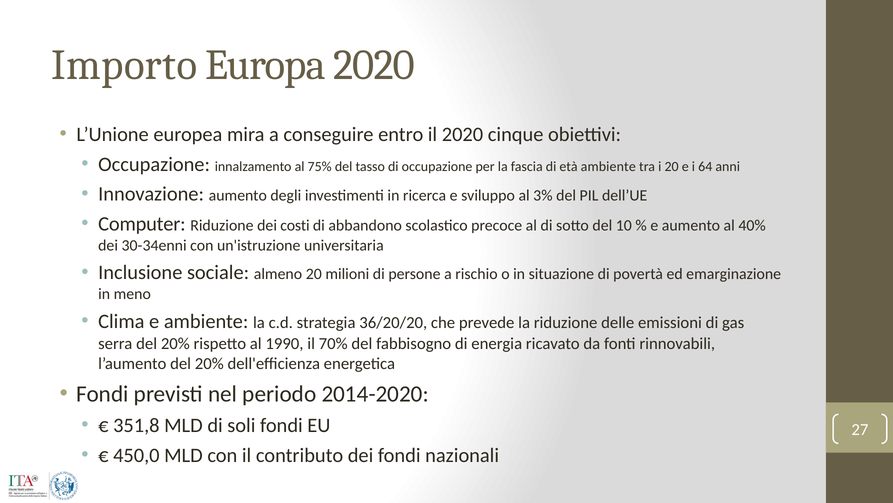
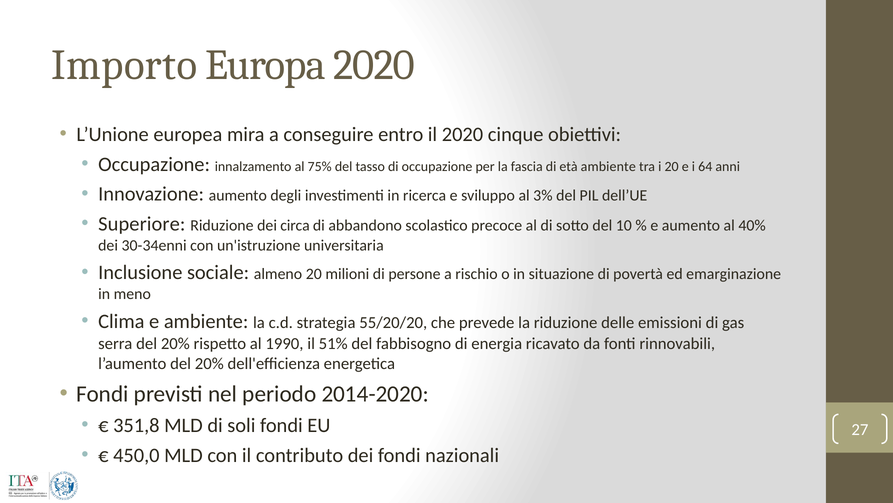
Computer: Computer -> Superiore (142, 224)
costi: costi -> circa (295, 225)
36/20/20: 36/20/20 -> 55/20/20 (393, 322)
70%: 70% -> 51% (333, 343)
